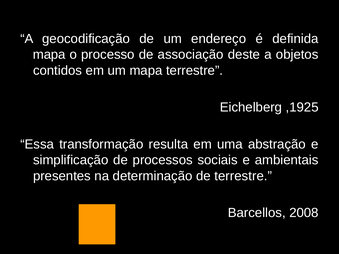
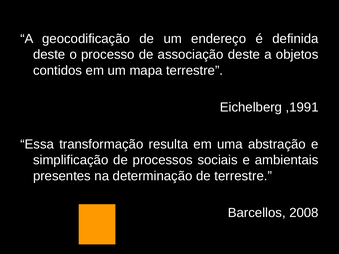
mapa: mapa -> deste (49, 55)
,1925: ,1925 -> ,1991 (302, 107)
